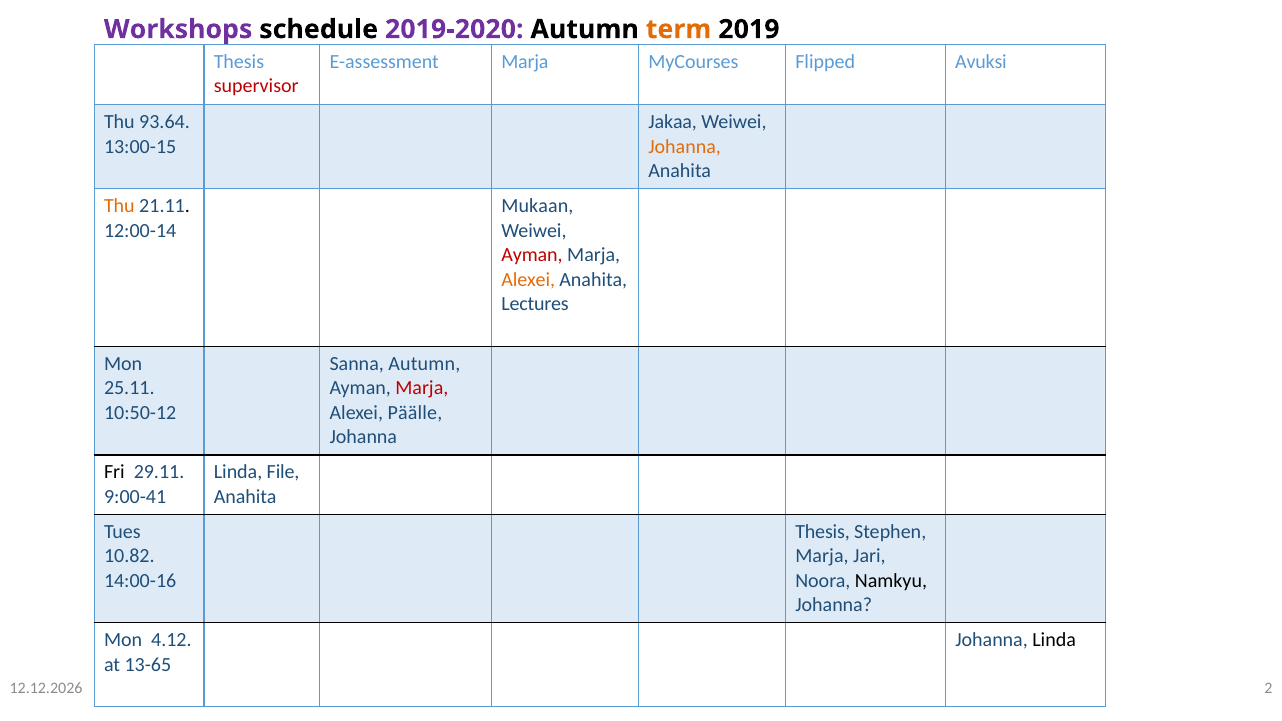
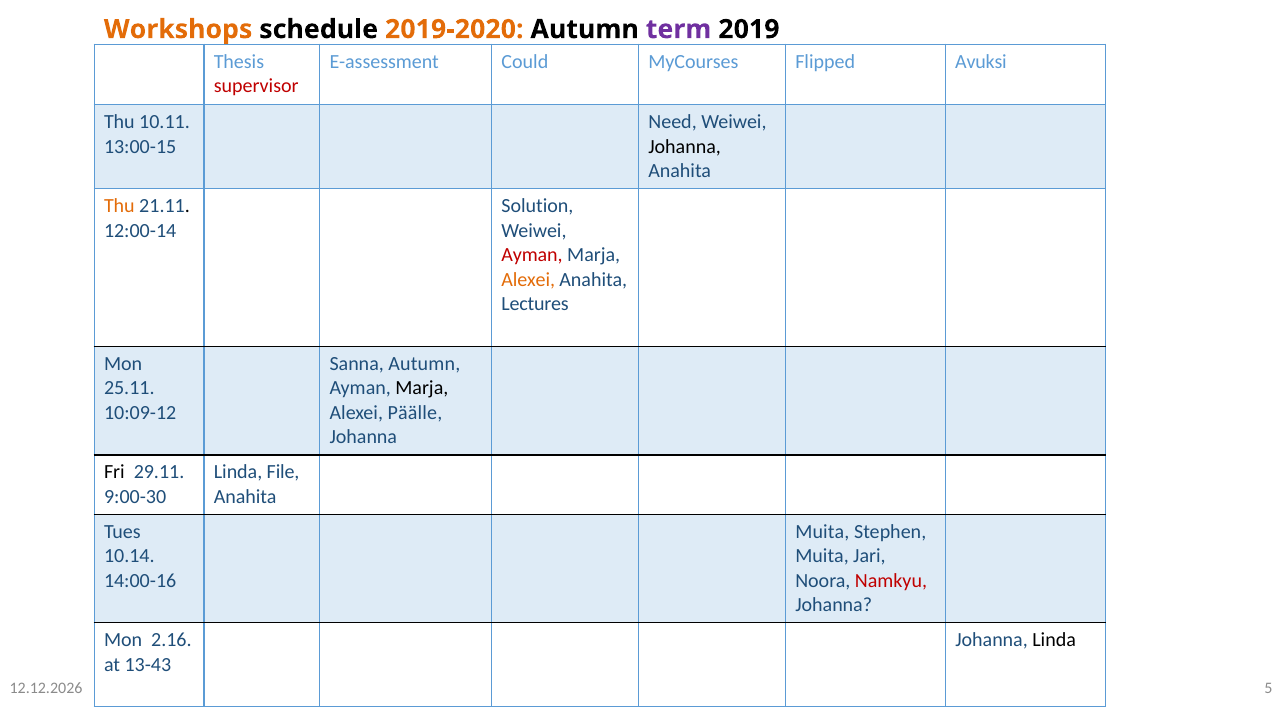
Workshops colour: purple -> orange (178, 29)
2019-2020 colour: purple -> orange (454, 29)
term colour: orange -> purple (679, 29)
E-assessment Marja: Marja -> Could (525, 62)
93.64: 93.64 -> 10.11 (165, 122)
Jakaa: Jakaa -> Need (673, 122)
Johanna colour: orange -> black (685, 147)
Mukaan: Mukaan -> Solution (537, 206)
Marja colour: red -> black (422, 388)
10:50-12: 10:50-12 -> 10:09-12 (140, 413)
9:00-41: 9:00-41 -> 9:00-30 (135, 497)
Thesis: Thesis -> Muita (822, 532)
10.82: 10.82 -> 10.14 (129, 556)
Marja: Marja -> Muita (822, 556)
Namkyu colour: black -> red (891, 581)
4.12: 4.12 -> 2.16 (171, 640)
13-65: 13-65 -> 13-43 (148, 665)
2: 2 -> 5 (1268, 689)
